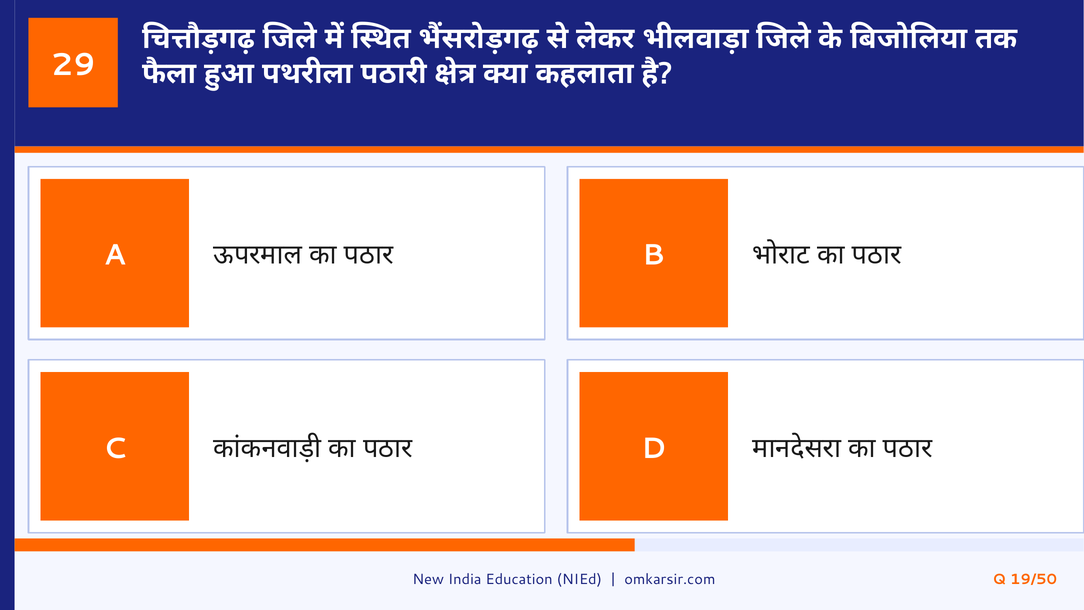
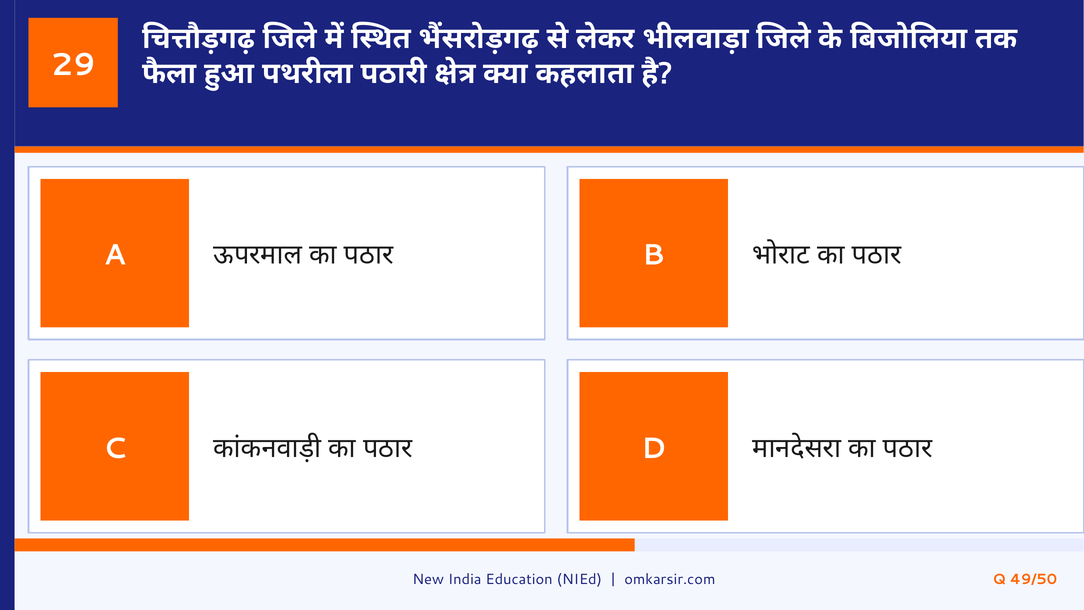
19/50: 19/50 -> 49/50 (1034, 579)
